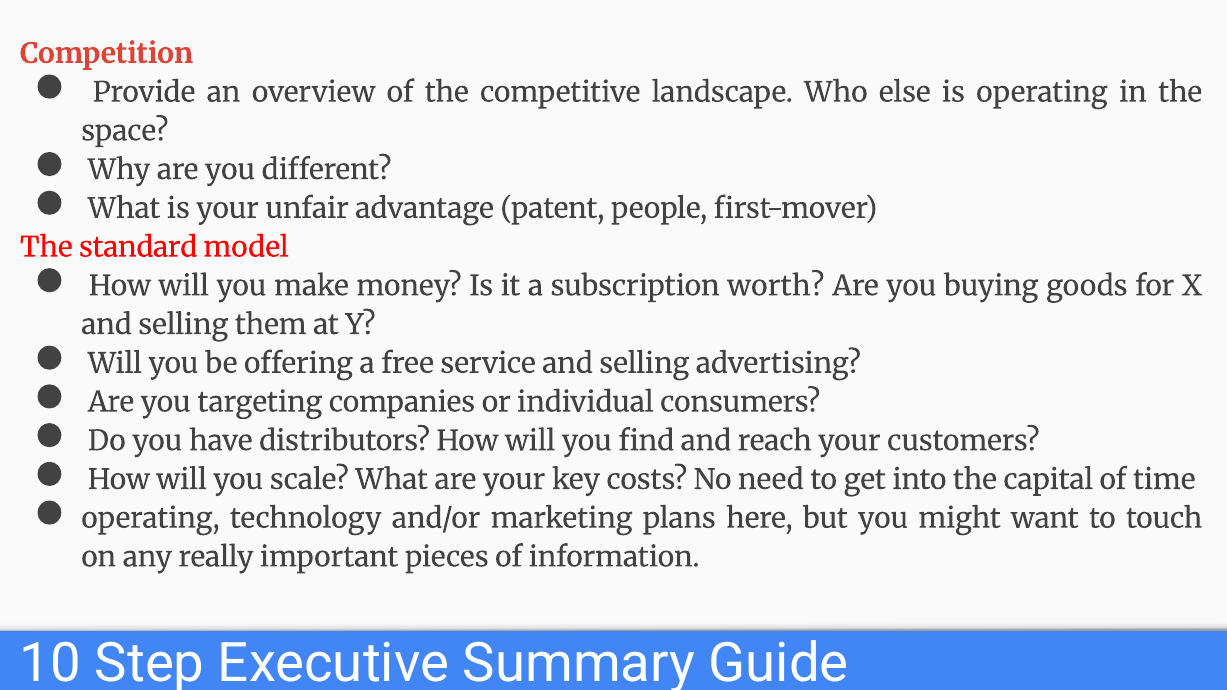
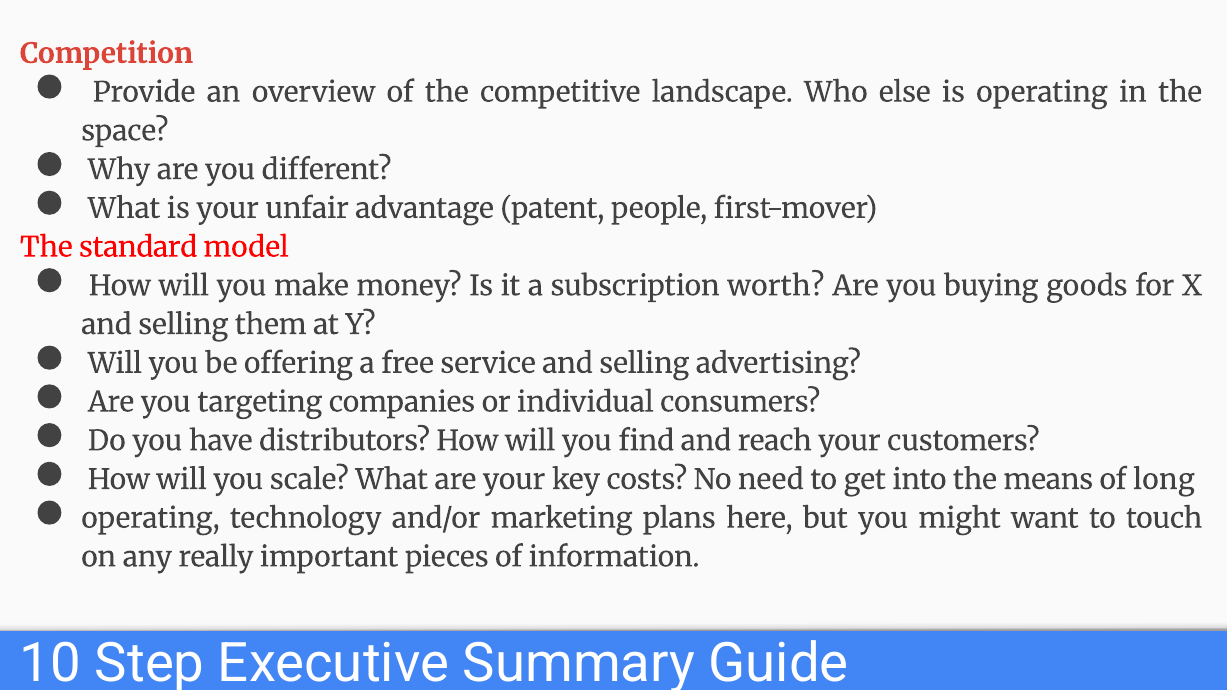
capital: capital -> means (1048, 480)
time: time -> long (1164, 480)
